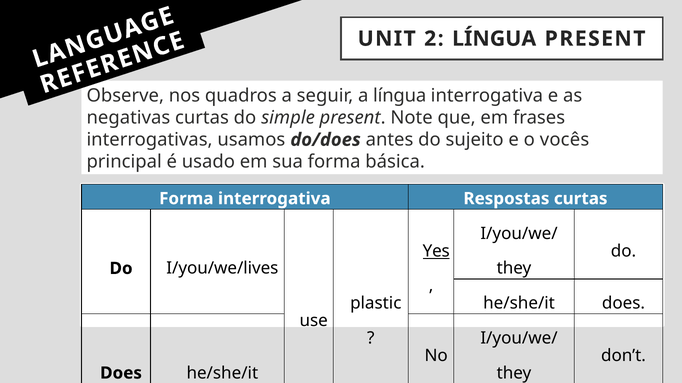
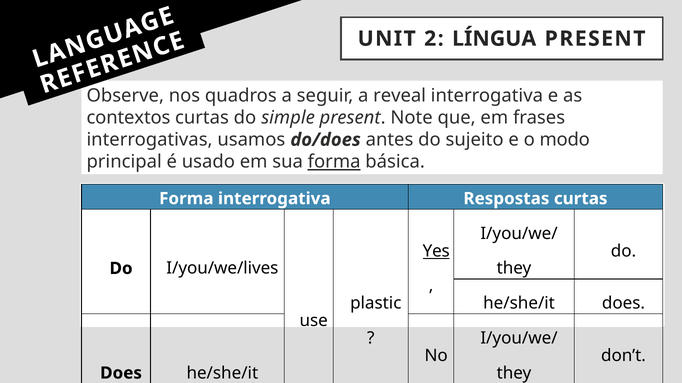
a língua: língua -> reveal (400, 96)
negativas: negativas -> contextos (128, 118)
vocês: vocês -> modo (565, 140)
forma underline: none -> present (334, 162)
